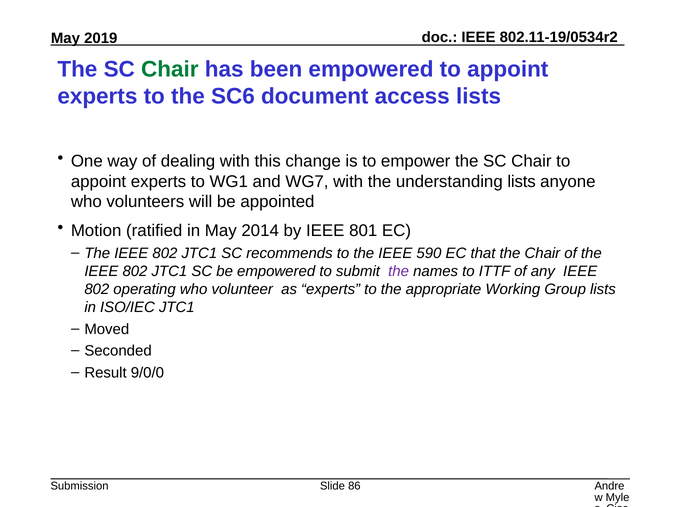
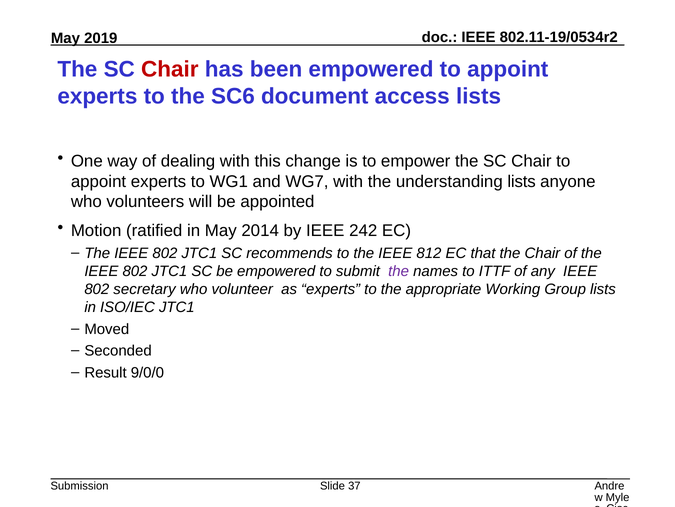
Chair colour: green -> red (170, 69)
801: 801 -> 242 (363, 230)
590: 590 -> 812 (429, 253)
operating: operating -> secretary (145, 289)
86: 86 -> 37 (354, 486)
